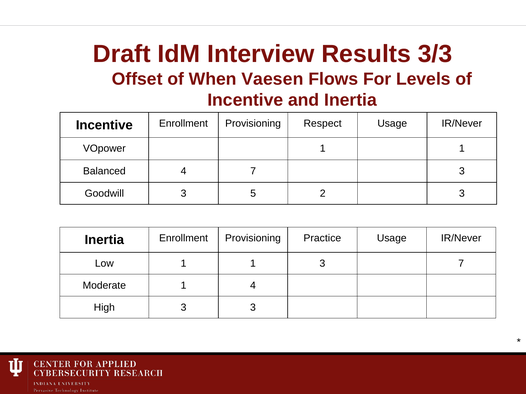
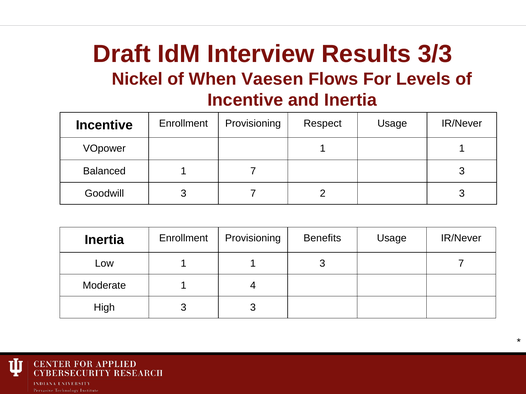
Offset: Offset -> Nickel (137, 79)
Balanced 4: 4 -> 1 (184, 171)
Goodwill 3 5: 5 -> 7 (253, 194)
Practice: Practice -> Benefits (322, 239)
